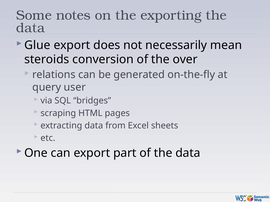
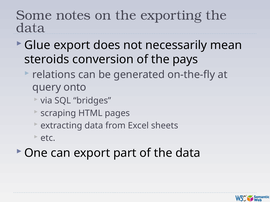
over: over -> pays (185, 60)
user: user -> onto (75, 88)
